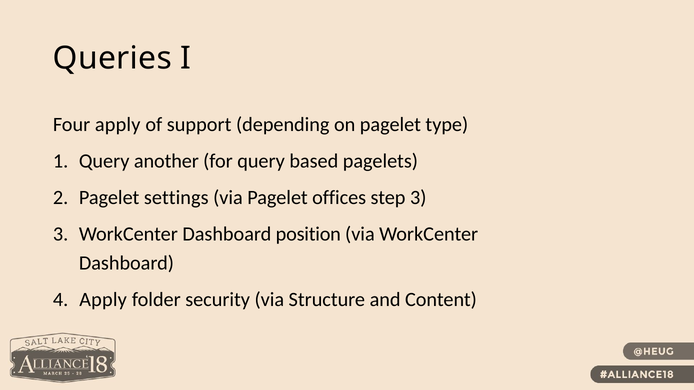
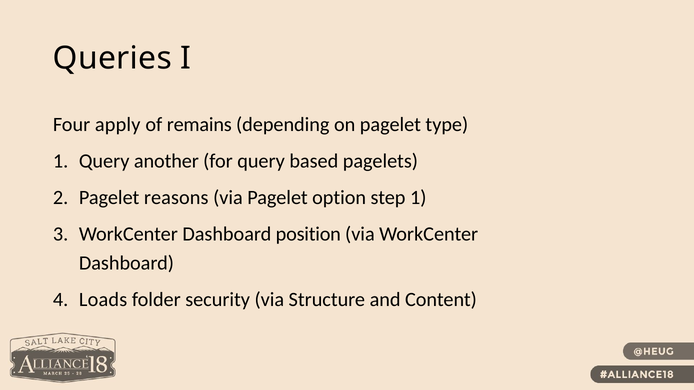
support: support -> remains (199, 125)
settings: settings -> reasons (176, 198)
offices: offices -> option (339, 198)
step 3: 3 -> 1 (418, 198)
Apply: Apply -> Loads (103, 300)
